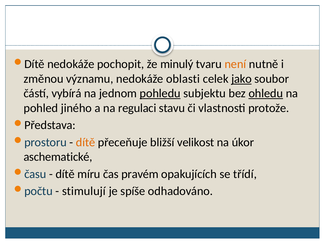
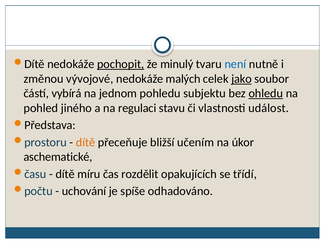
pochopit underline: none -> present (121, 64)
není colour: orange -> blue (235, 64)
významu: významu -> vývojové (90, 79)
oblasti: oblasti -> malých (183, 79)
pohledu underline: present -> none (160, 93)
protože: protože -> událost (269, 108)
velikost: velikost -> učením (196, 142)
pravém: pravém -> rozdělit (140, 174)
stimulují: stimulují -> uchování (84, 191)
